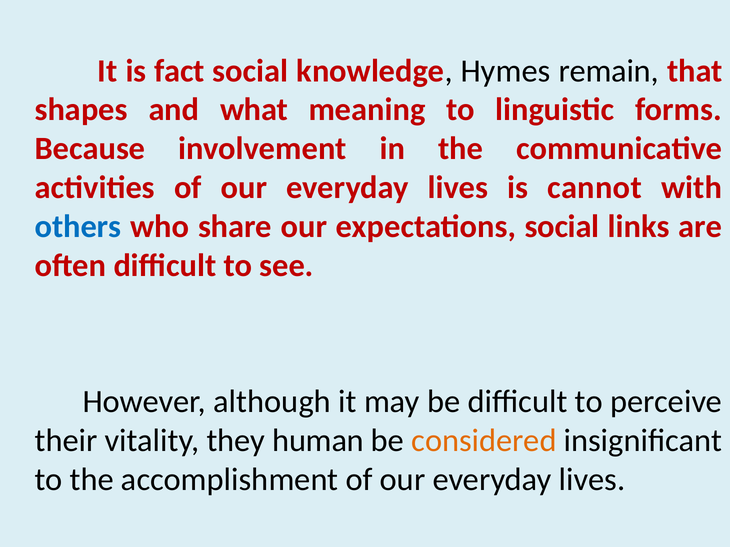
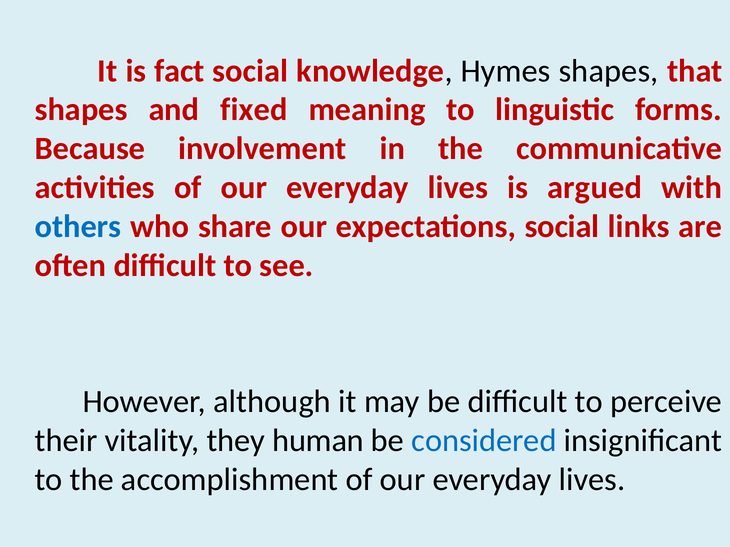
Hymes remain: remain -> shapes (609, 71)
what: what -> fixed (254, 110)
cannot: cannot -> argued (595, 188)
considered colour: orange -> blue (484, 441)
